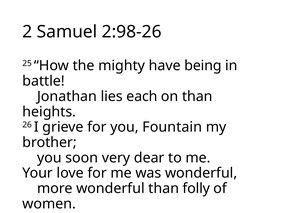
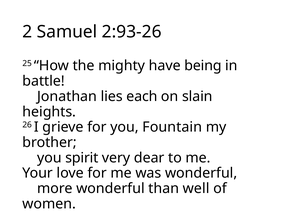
2:98-26: 2:98-26 -> 2:93-26 (132, 32)
on than: than -> slain (197, 96)
soon: soon -> spirit (82, 158)
folly: folly -> well (196, 188)
